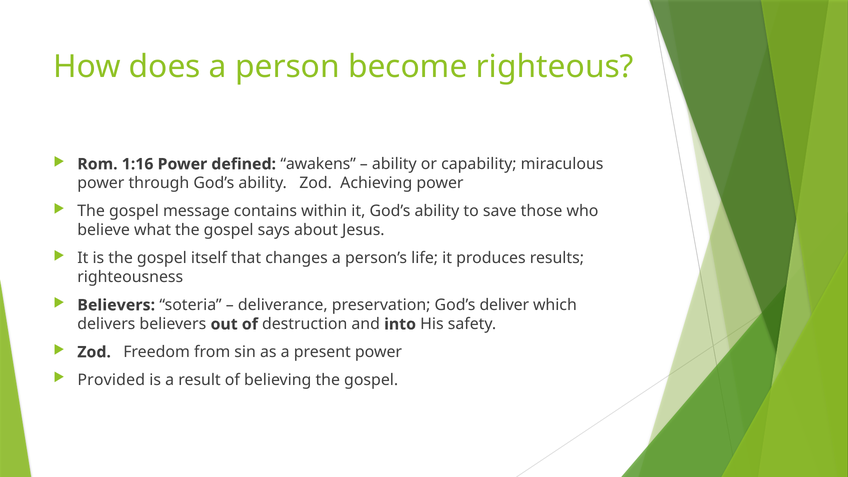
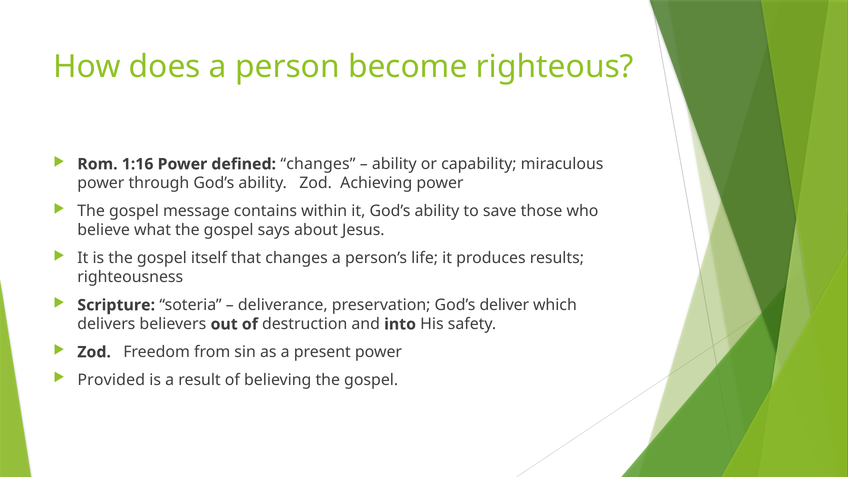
defined awakens: awakens -> changes (318, 164)
Believers: Believers -> Scripture (116, 305)
